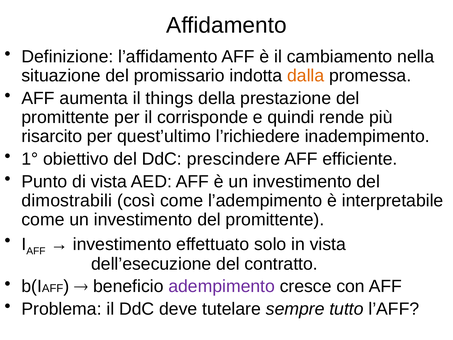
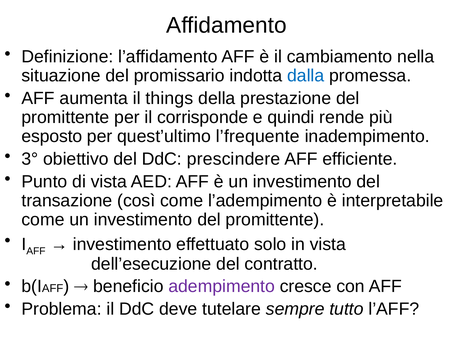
dalla colour: orange -> blue (306, 76)
risarcito: risarcito -> esposto (52, 136)
l’richiedere: l’richiedere -> l’frequente (258, 136)
1°: 1° -> 3° (30, 159)
dimostrabili: dimostrabili -> transazione (67, 200)
